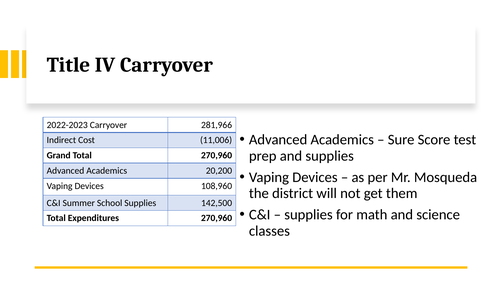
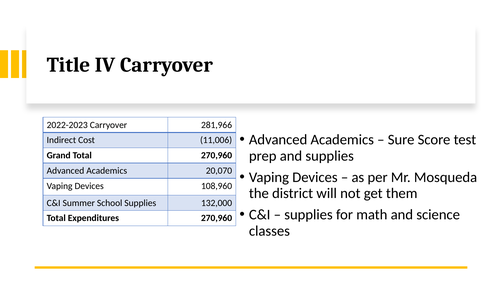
20,200: 20,200 -> 20,070 (219, 170)
142,500: 142,500 -> 132,000 (217, 202)
